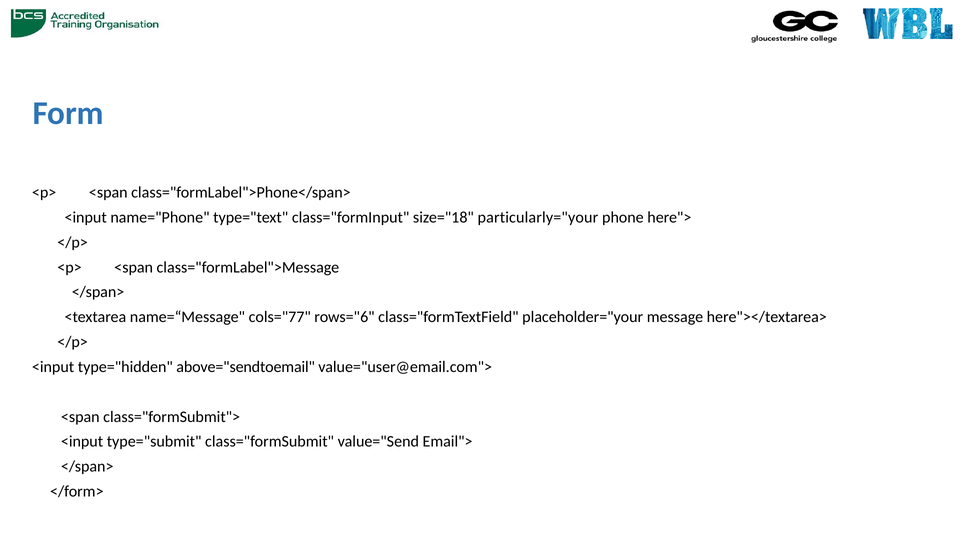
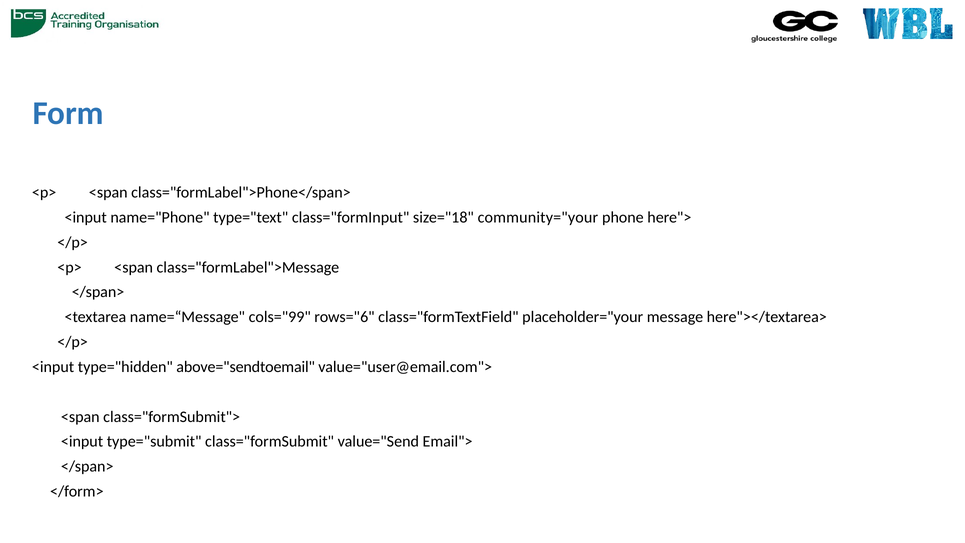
particularly="your: particularly="your -> community="your (538, 217)
cols="77: cols="77 -> cols="99 (280, 317)
